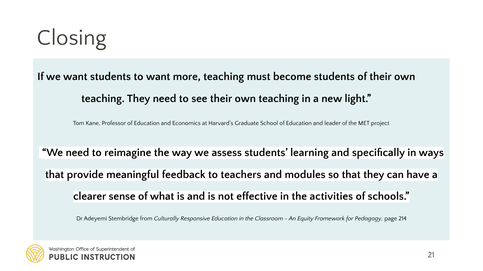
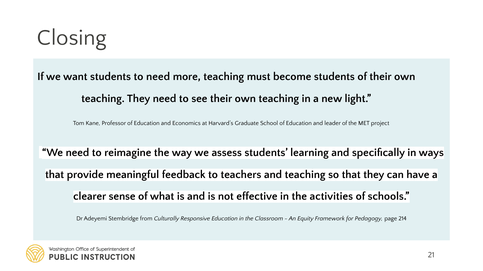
to want: want -> need (158, 77)
and modules: modules -> teaching (305, 175)
